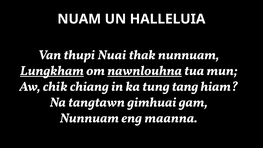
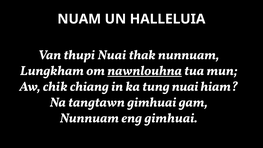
Lungkham underline: present -> none (52, 71)
tung tang: tang -> nuai (185, 86)
eng maanna: maanna -> gimhuai (171, 118)
